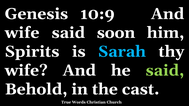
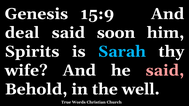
10:9: 10:9 -> 15:9 (97, 14)
wife: wife -> deal (22, 33)
said colour: light green -> pink (165, 71)
cast: cast -> well (141, 89)
